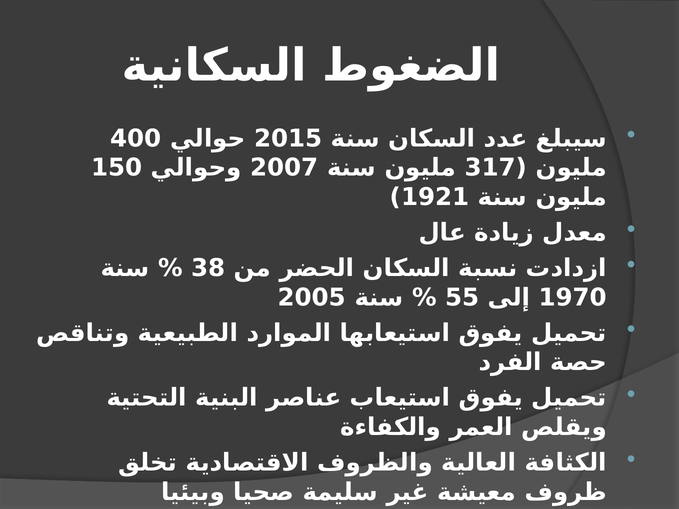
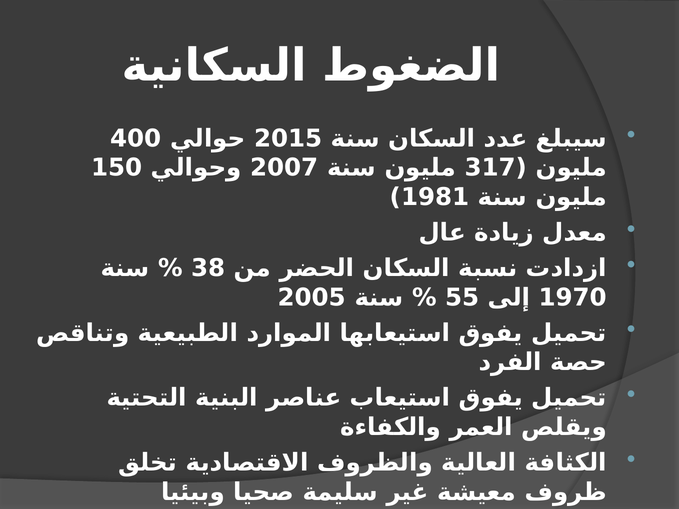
1921: 1921 -> 1981 (435, 197)
